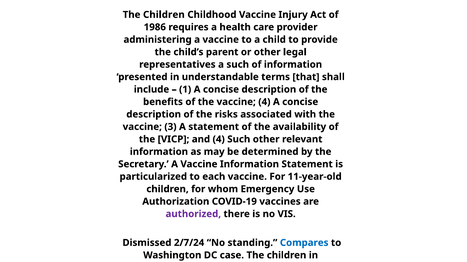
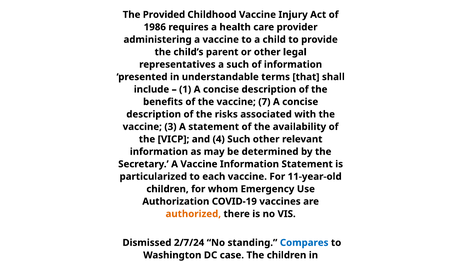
Children: Children -> Provided (164, 15)
vaccine 4: 4 -> 7 (264, 102)
authorized colour: purple -> orange (193, 214)
